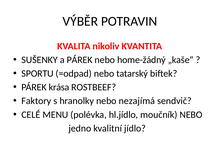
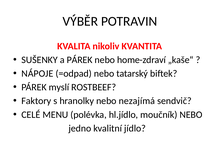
home-žádný: home-žádný -> home-zdraví (141, 60)
SPORTU: SPORTU -> NÁPOJE (37, 74)
krása: krása -> myslí (59, 87)
